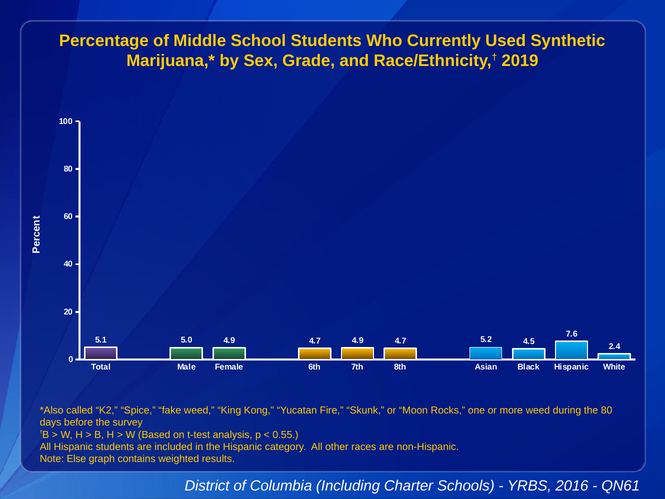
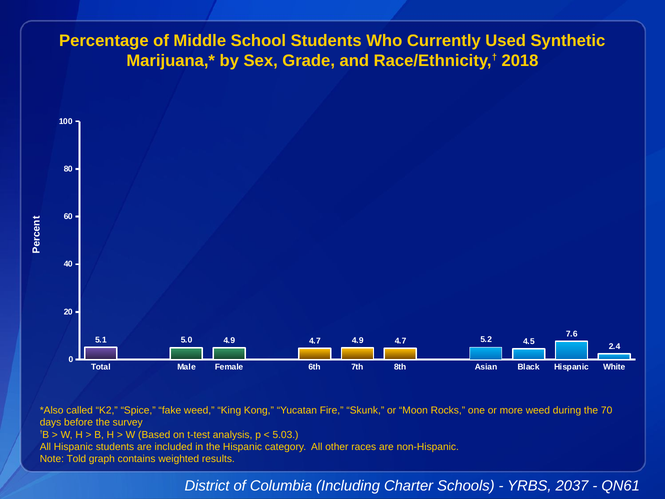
2019: 2019 -> 2018 (520, 61)
the 80: 80 -> 70 (607, 410)
0.55: 0.55 -> 5.03 (286, 435)
Else: Else -> Told (76, 459)
2016: 2016 -> 2037 (572, 486)
